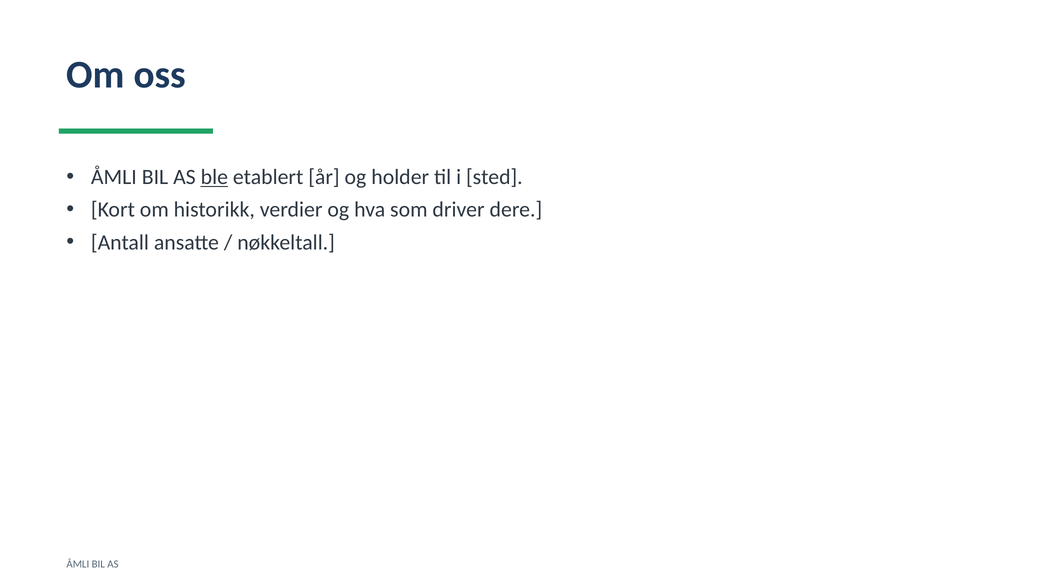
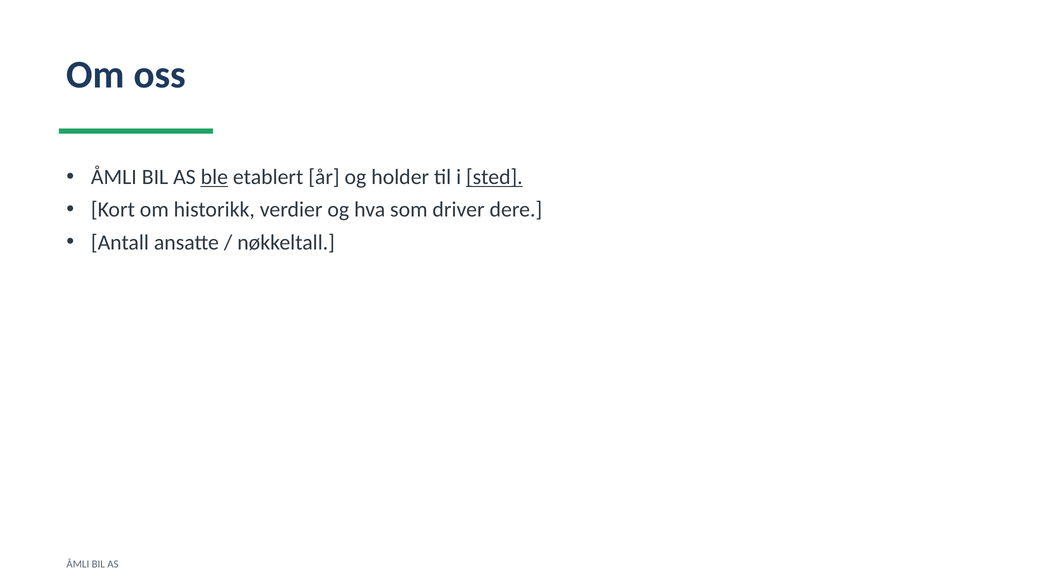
sted underline: none -> present (494, 177)
